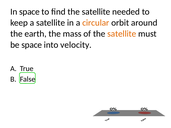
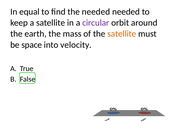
In space: space -> equal (29, 12)
find the satellite: satellite -> needed (96, 12)
circular colour: orange -> purple (96, 23)
